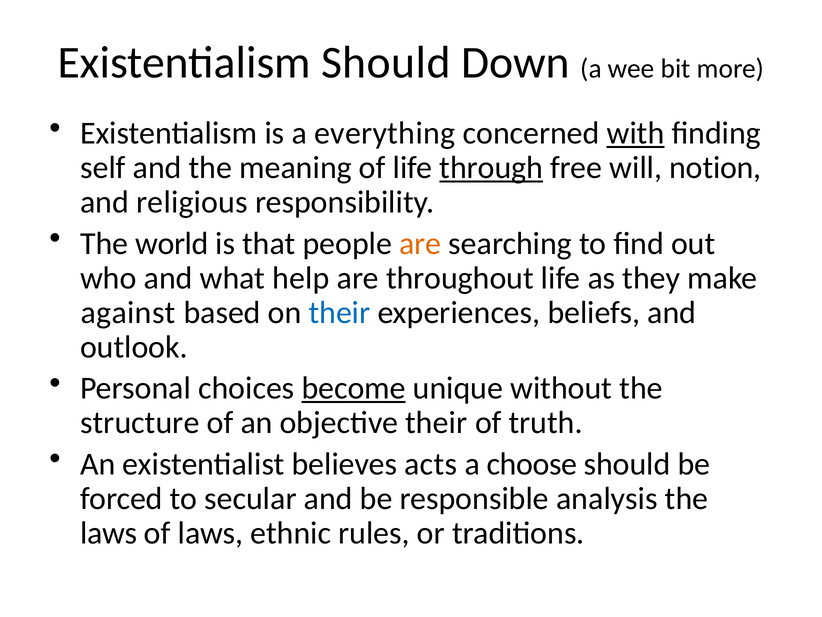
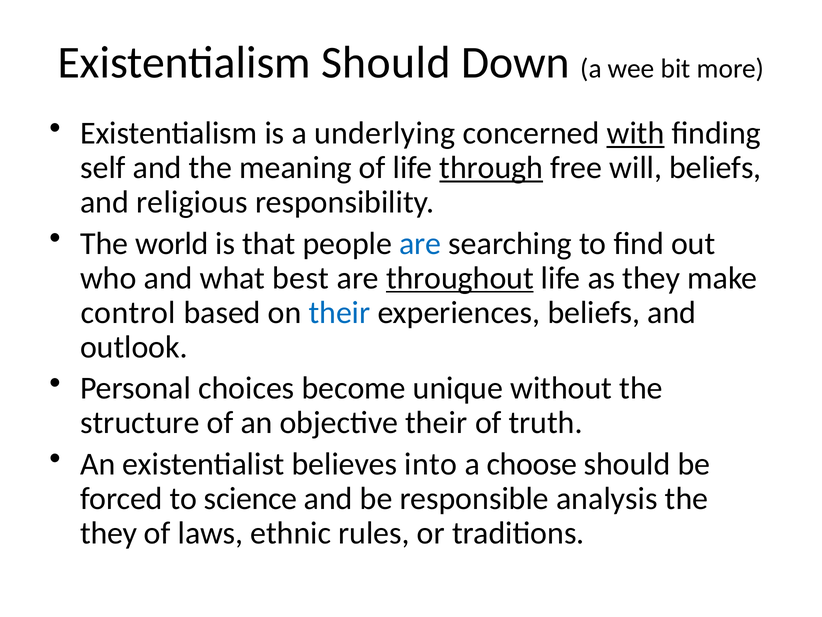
everything: everything -> underlying (385, 133)
will notion: notion -> beliefs (715, 168)
are colour: orange -> blue (420, 243)
help: help -> best (301, 278)
throughout underline: none -> present (460, 278)
against: against -> control (128, 312)
become underline: present -> none (354, 388)
acts: acts -> into (431, 464)
secular: secular -> science (251, 498)
laws: laws -> they (109, 533)
